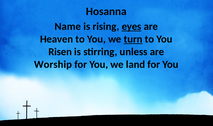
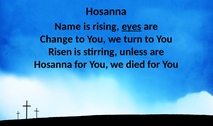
Heaven: Heaven -> Change (56, 39)
turn underline: present -> none (133, 39)
Worship: Worship -> Hosanna (53, 65)
land: land -> died (136, 65)
